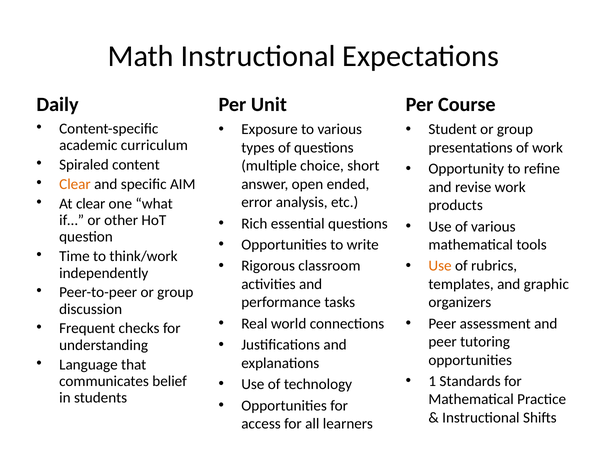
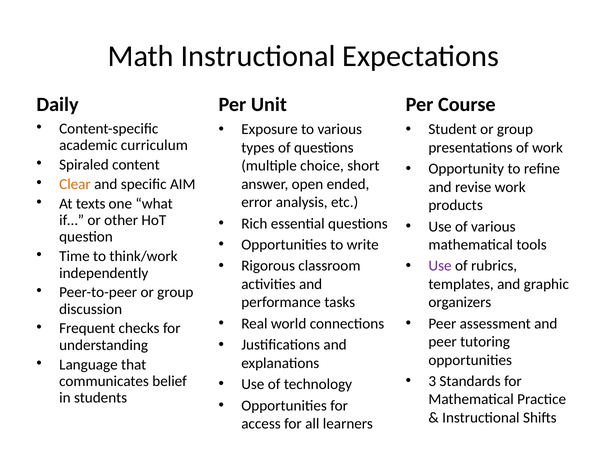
At clear: clear -> texts (91, 204)
Use colour: orange -> purple (440, 266)
1: 1 -> 3 (432, 381)
